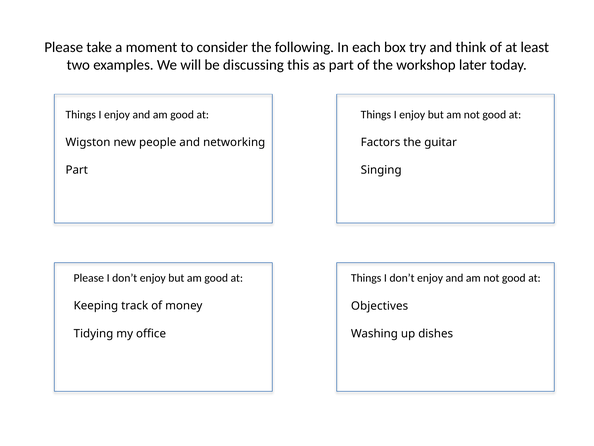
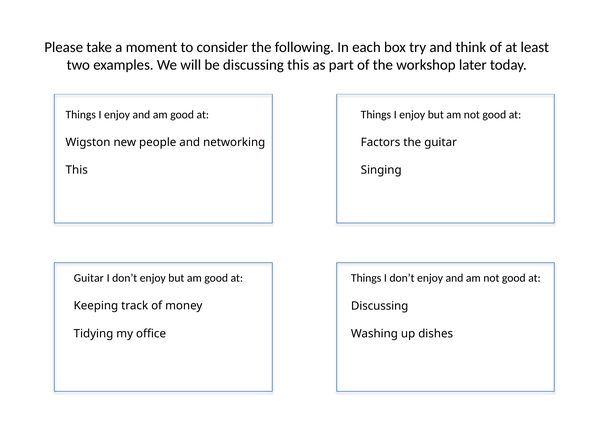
Part: Part -> This (77, 170)
Please: Please -> Guitar (89, 278)
Objectives: Objectives -> Discussing (380, 306)
